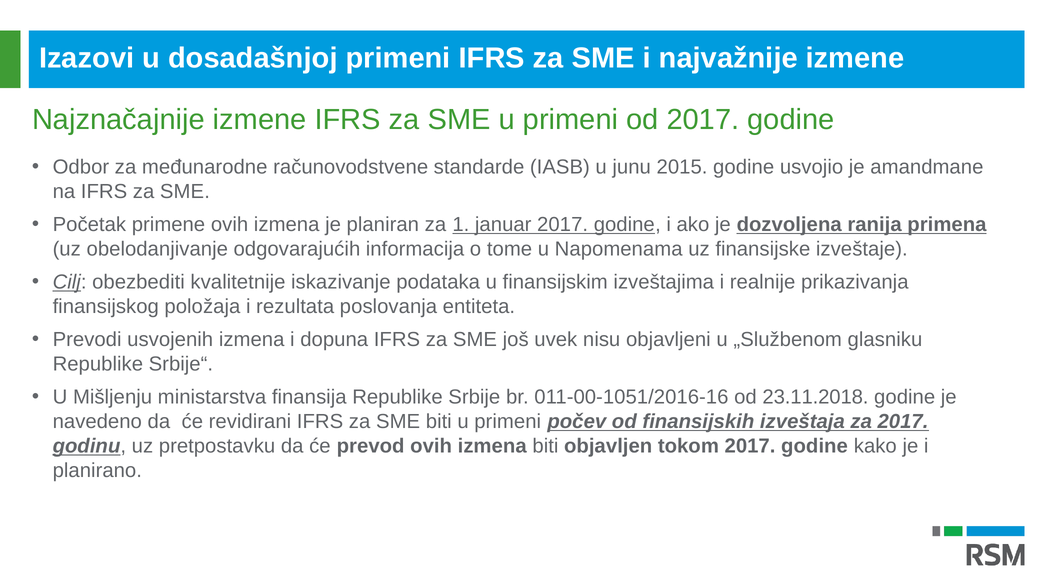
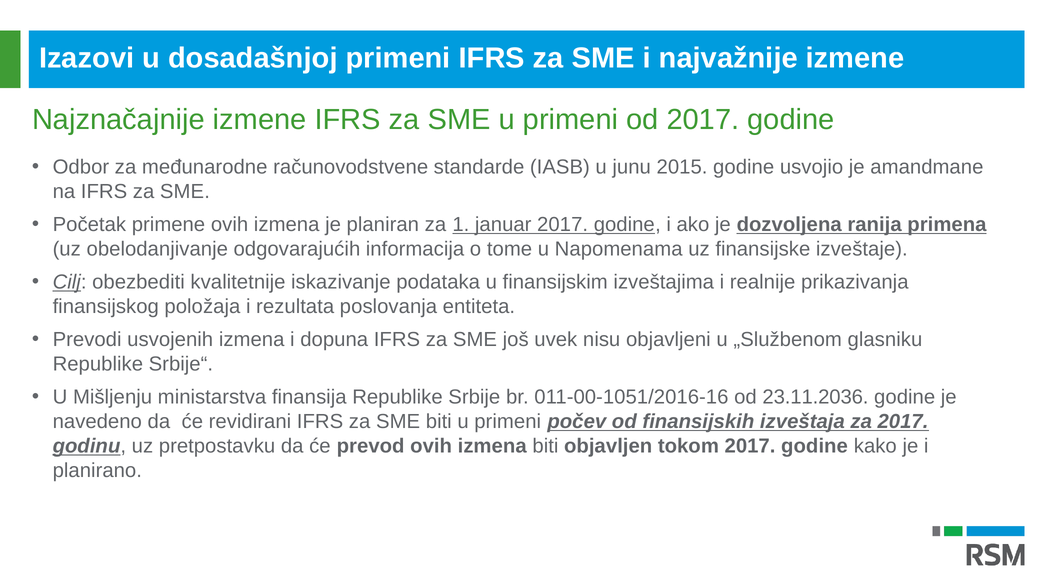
23.11.2018: 23.11.2018 -> 23.11.2036 (815, 397)
